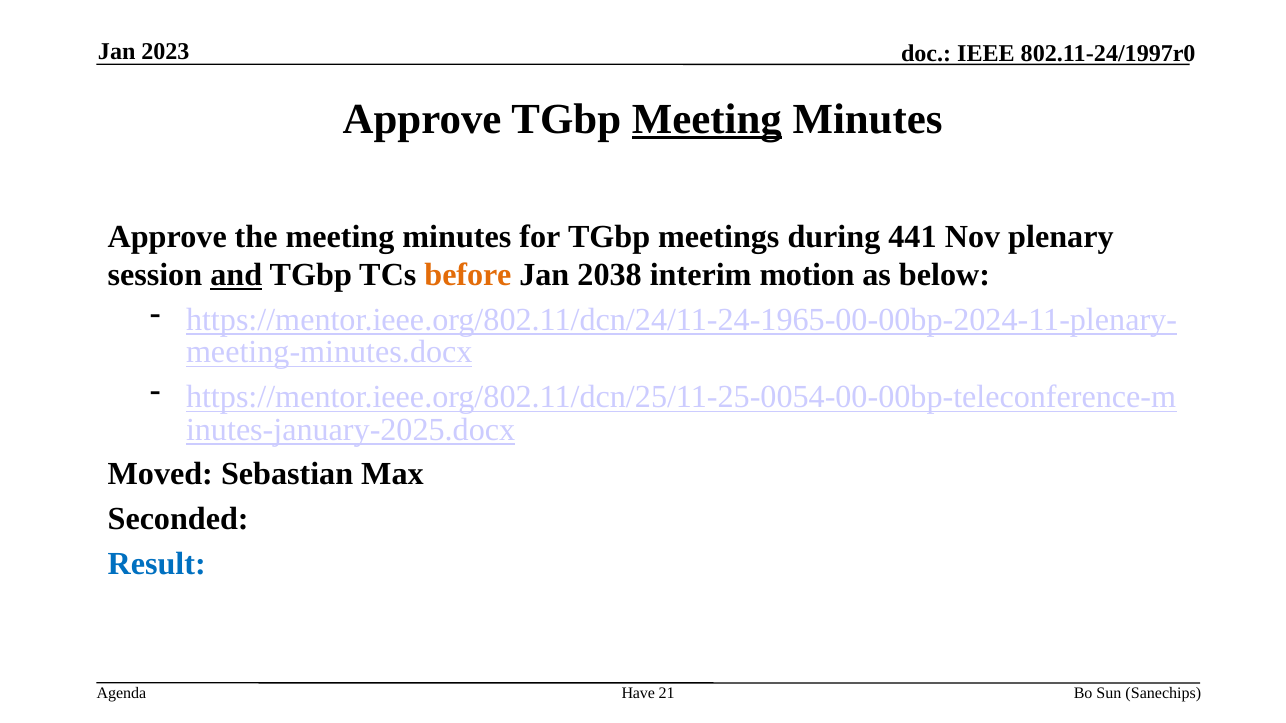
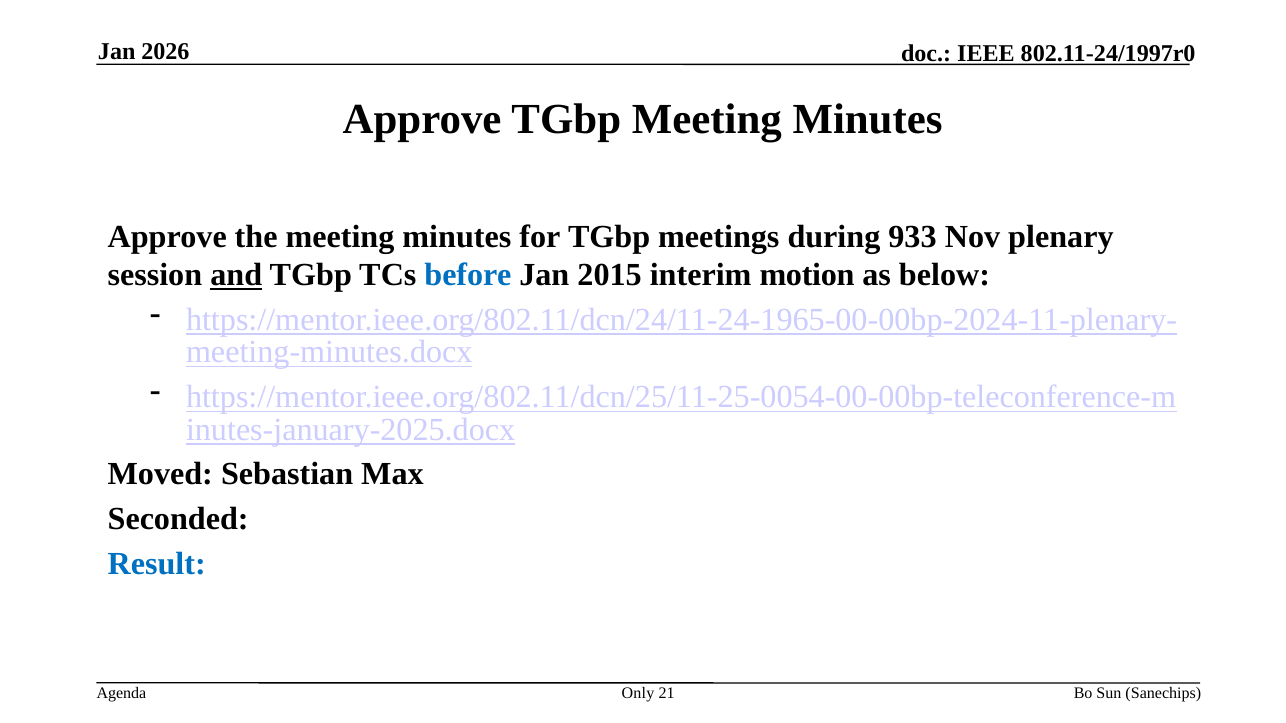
2023: 2023 -> 2026 (165, 51)
Meeting underline: present -> none (707, 119)
441: 441 -> 933 (913, 237)
before colour: orange -> blue (468, 275)
2038: 2038 -> 2015 (610, 275)
Have: Have -> Only (638, 694)
